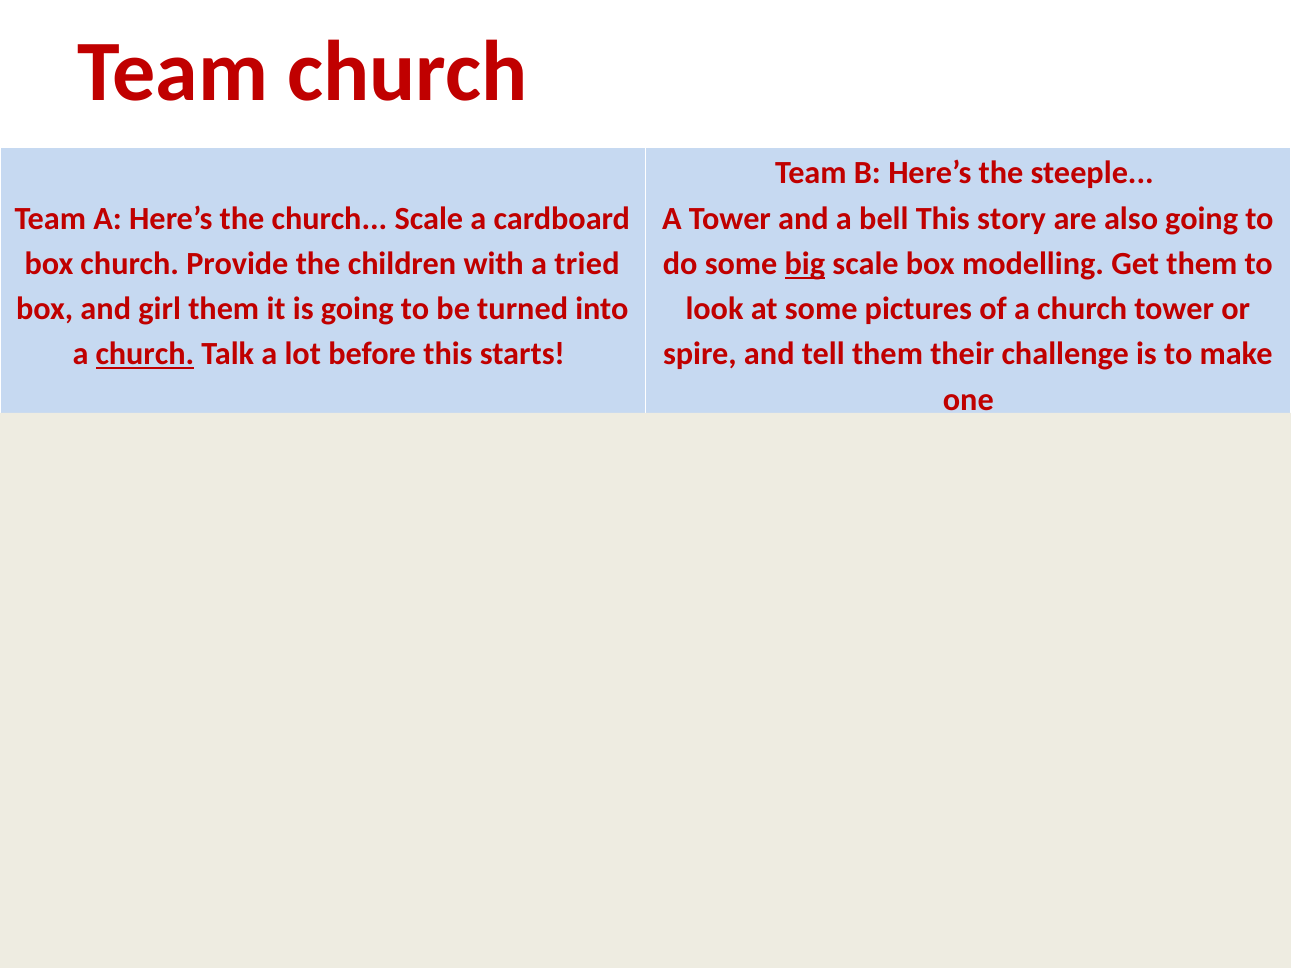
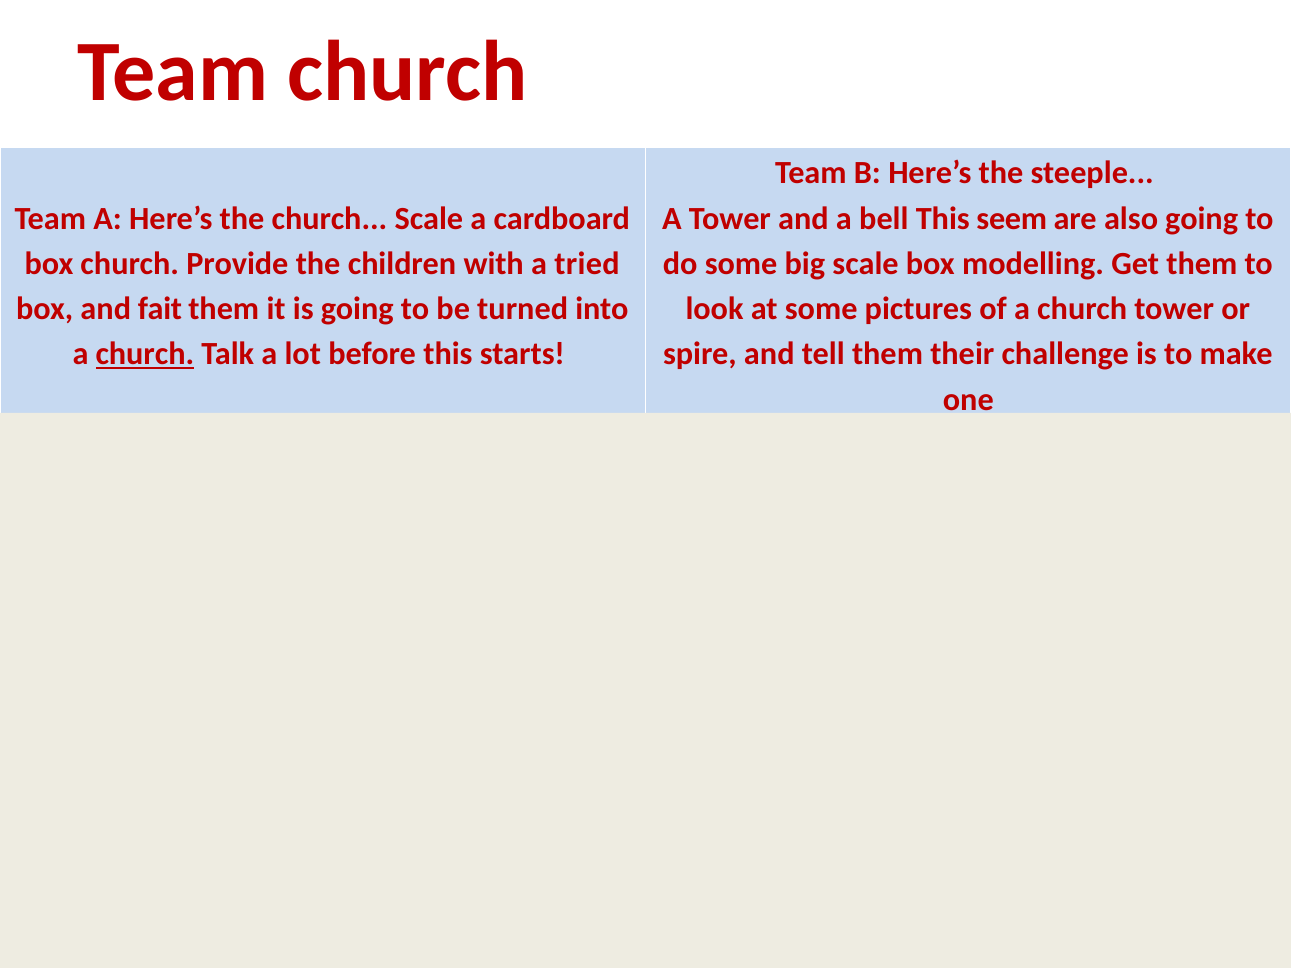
story: story -> seem (1012, 219)
big underline: present -> none (805, 264)
girl: girl -> fait (160, 309)
